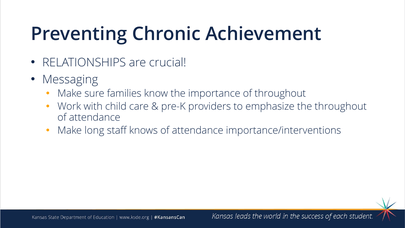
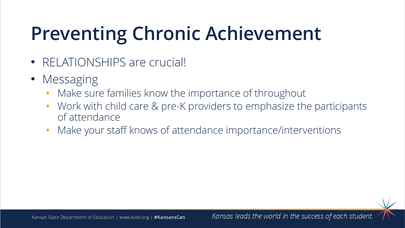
the throughout: throughout -> participants (341, 106)
long: long -> your (94, 130)
